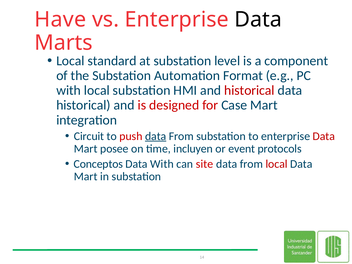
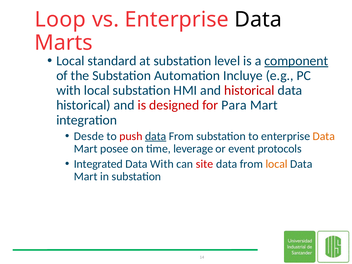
Have: Have -> Loop (60, 20)
component underline: none -> present (296, 61)
Format: Format -> Incluye (243, 76)
Case: Case -> Para (234, 105)
Circuit: Circuit -> Desde (89, 136)
Data colour: red -> orange (324, 136)
incluyen: incluyen -> leverage (193, 149)
Conceptos: Conceptos -> Integrated (98, 164)
local colour: red -> orange (277, 164)
